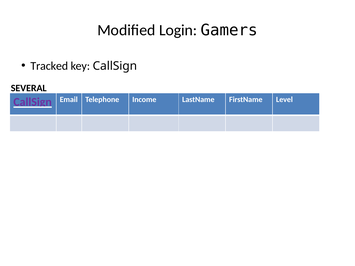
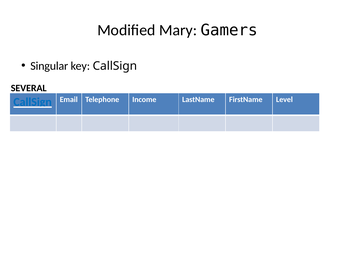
Login: Login -> Mary (178, 30)
Tracked: Tracked -> Singular (49, 66)
CallSign colour: purple -> blue (33, 102)
